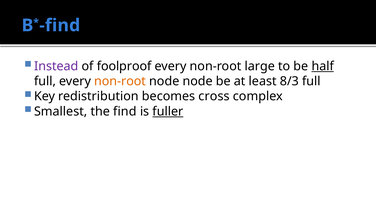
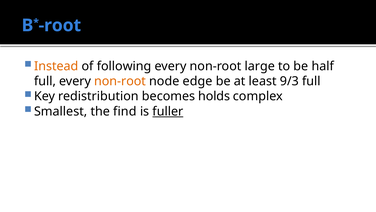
find: find -> root (60, 25)
Instead colour: purple -> orange (56, 66)
foolproof: foolproof -> following (124, 66)
half underline: present -> none (323, 66)
node node: node -> edge (198, 81)
8/3: 8/3 -> 9/3 (289, 81)
cross: cross -> holds (214, 96)
